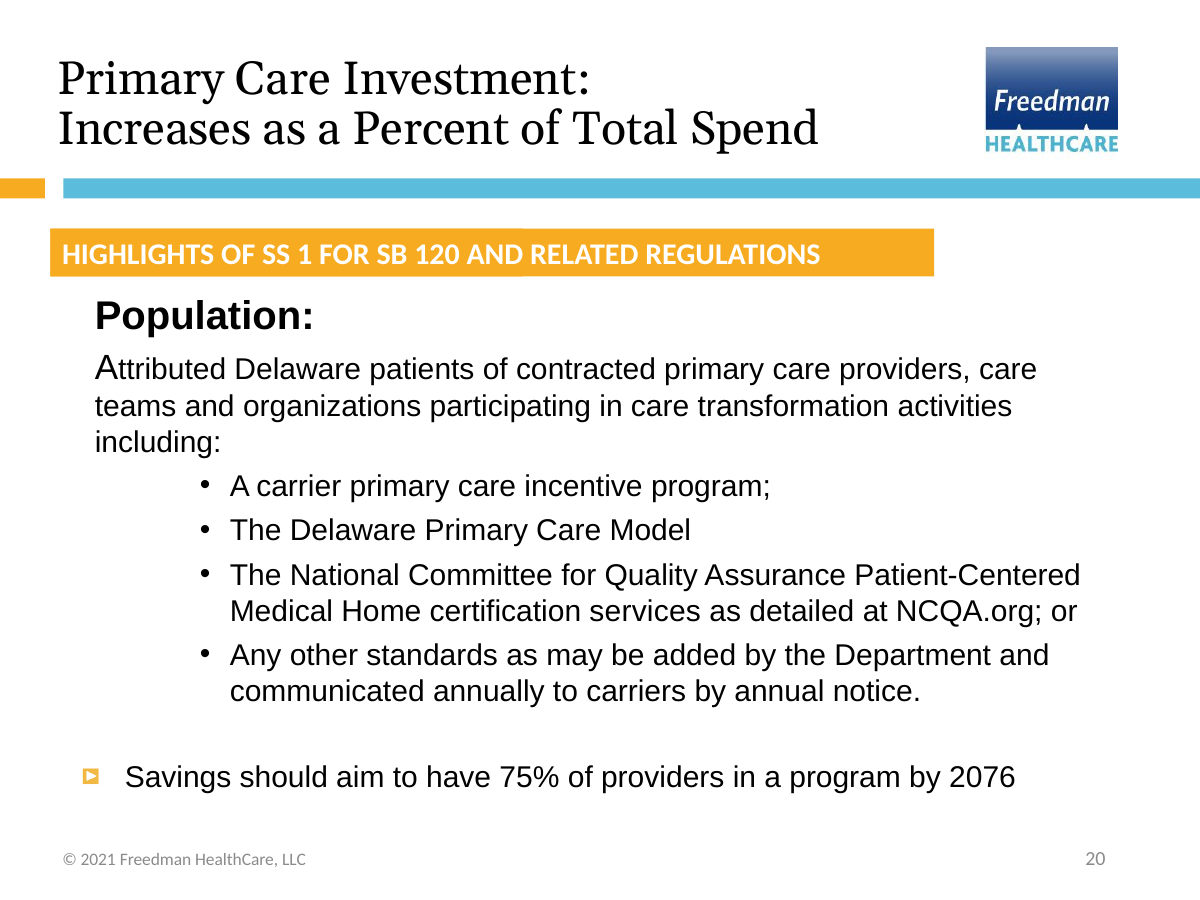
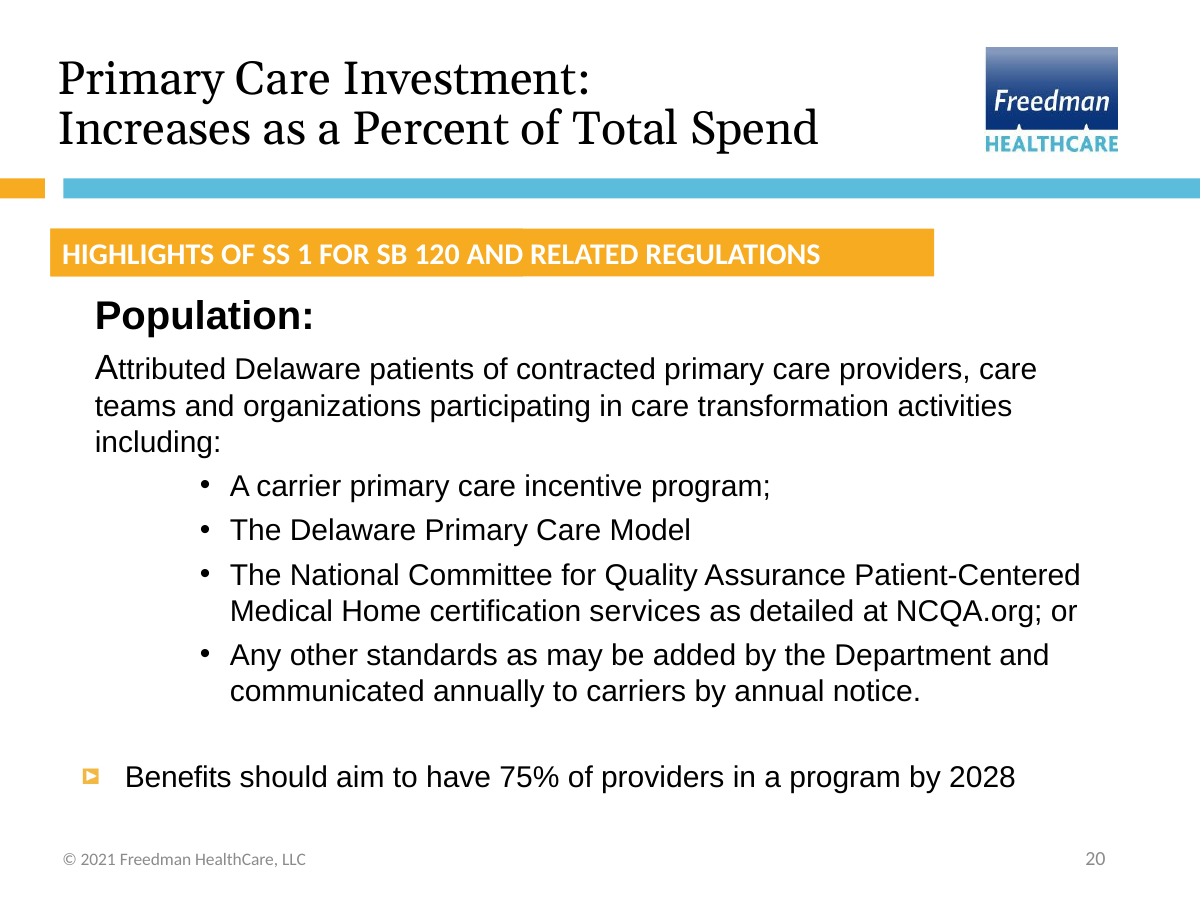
Savings: Savings -> Benefits (178, 778)
2076: 2076 -> 2028 (983, 778)
